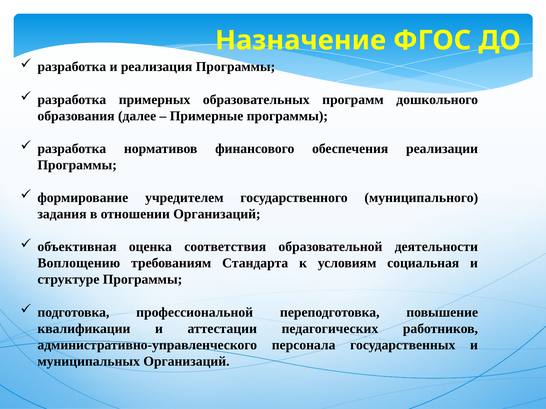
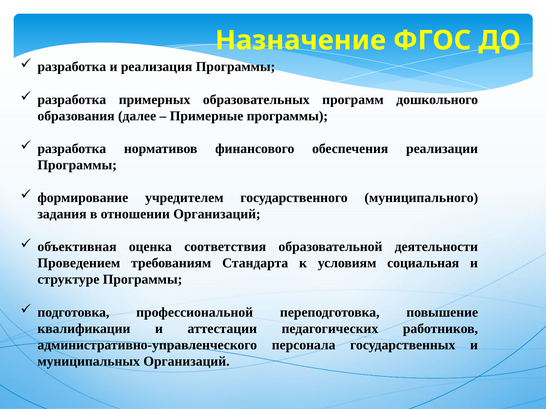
Воплощению: Воплощению -> Проведением (79, 263)
